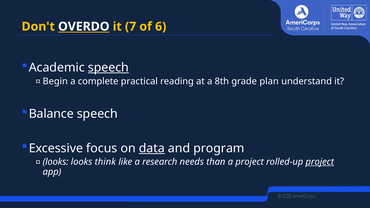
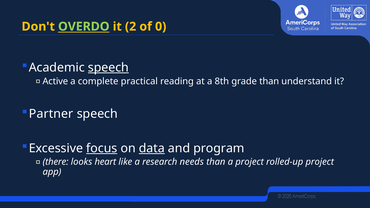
OVERDO colour: white -> light green (84, 27)
7: 7 -> 2 (131, 27)
6: 6 -> 0 (161, 27)
Begin: Begin -> Active (55, 81)
grade plan: plan -> than (269, 81)
Balance: Balance -> Partner (51, 114)
focus underline: none -> present (102, 148)
looks: looks -> there (56, 162)
think: think -> heart (105, 162)
project underline: present -> none (320, 162)
